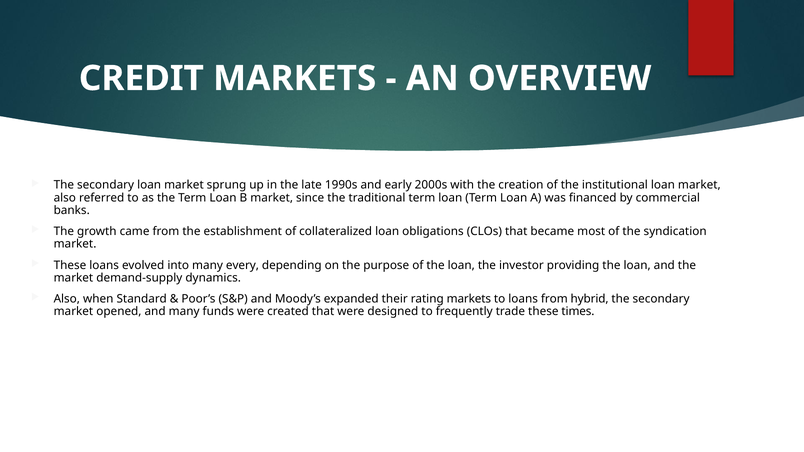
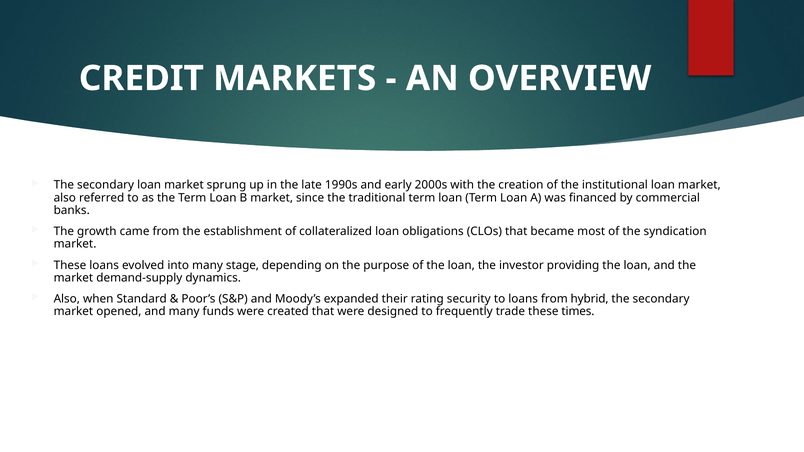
every: every -> stage (242, 265)
rating markets: markets -> security (469, 299)
